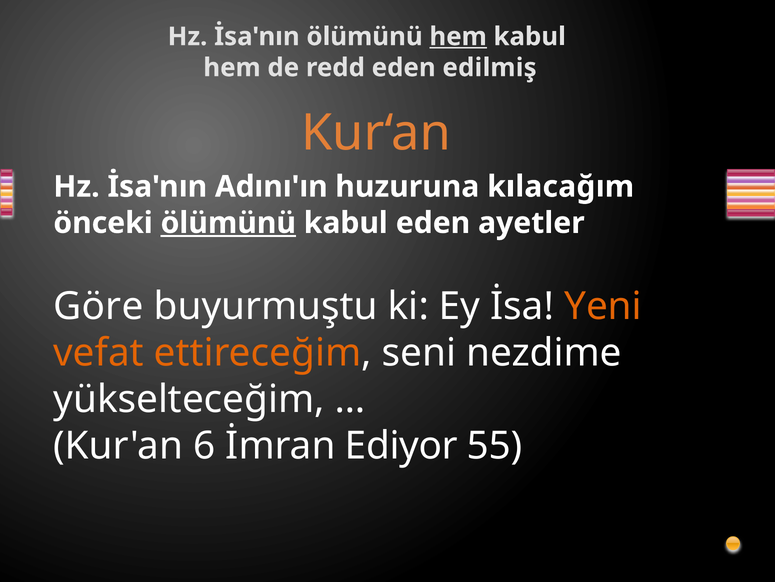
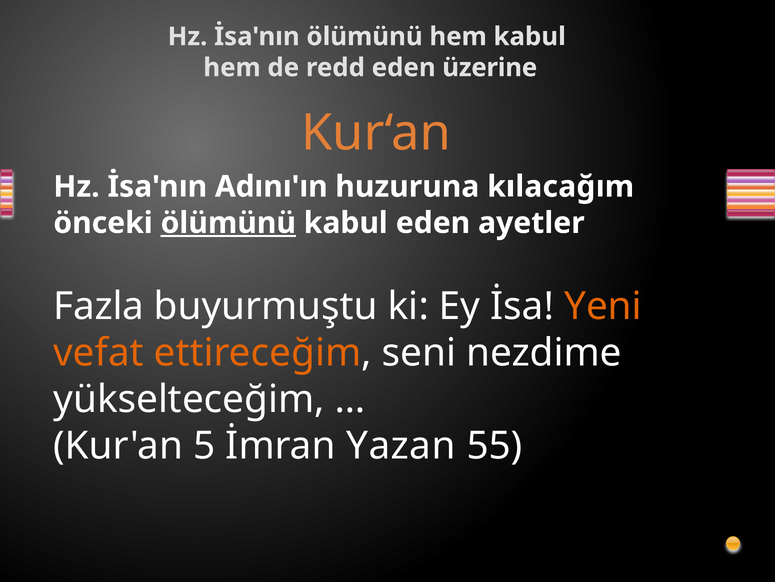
hem underline: present -> none (458, 37)
edilmiş: edilmiş -> üzerine (490, 68)
Göre: Göre -> Fazla (99, 306)
6: 6 -> 5 (204, 445)
Ediyor: Ediyor -> Yazan (401, 445)
